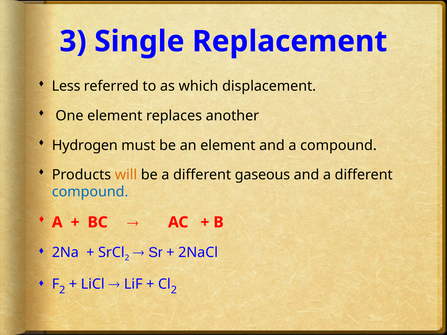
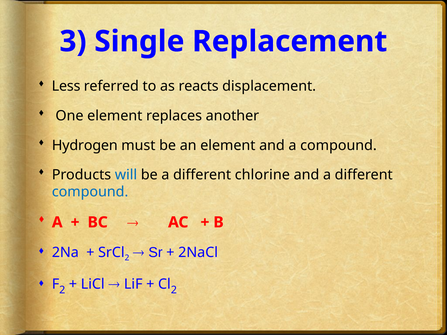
which: which -> reacts (199, 86)
will colour: orange -> blue (126, 175)
gaseous: gaseous -> chlorine (262, 175)
